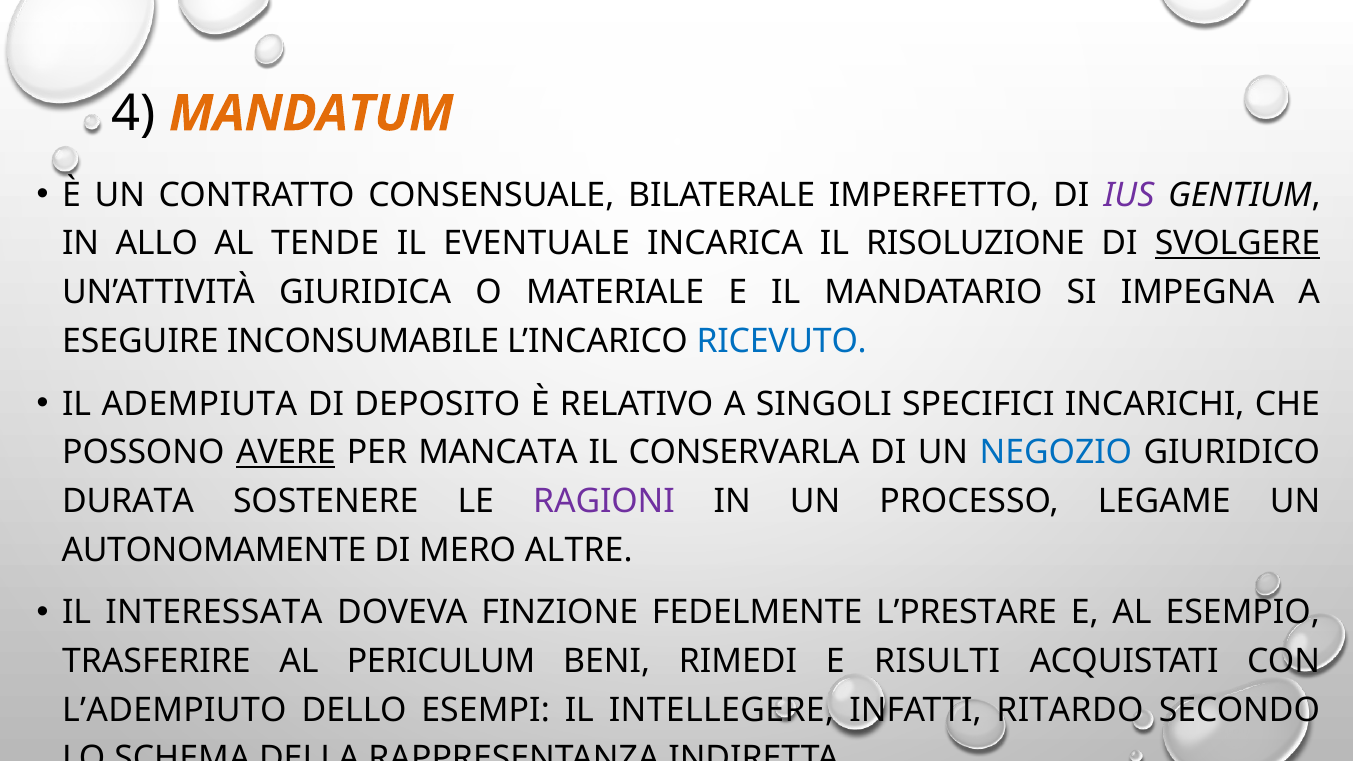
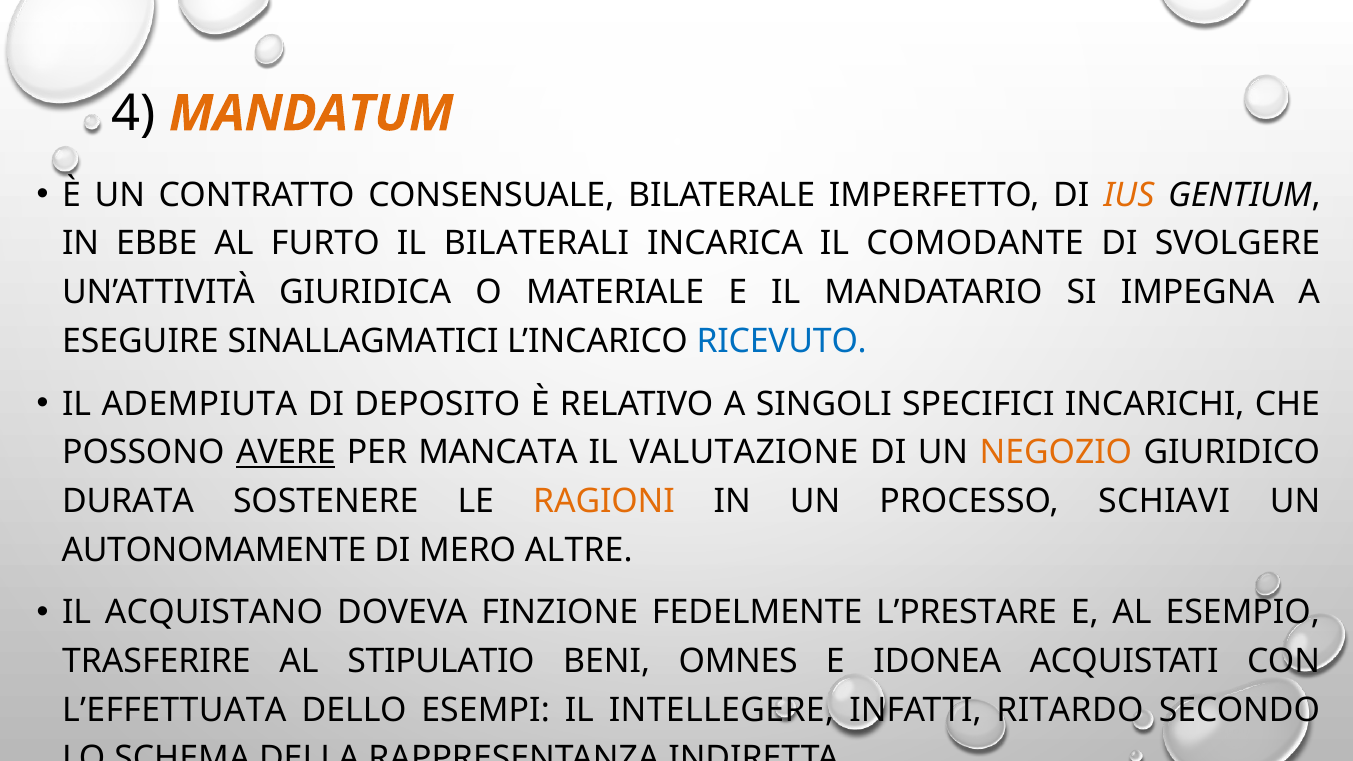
IUS colour: purple -> orange (1129, 195)
ALLO: ALLO -> EBBE (157, 244)
TENDE: TENDE -> FURTO (325, 244)
EVENTUALE: EVENTUALE -> BILATERALI (537, 244)
RISOLUZIONE: RISOLUZIONE -> COMODANTE (975, 244)
SVOLGERE underline: present -> none (1237, 244)
INCONSUMABILE: INCONSUMABILE -> SINALLAGMATICI (363, 341)
CONSERVARLA: CONSERVARLA -> VALUTAZIONE (744, 453)
NEGOZIO colour: blue -> orange (1056, 453)
RAGIONI colour: purple -> orange (604, 501)
LEGAME: LEGAME -> SCHIAVI (1164, 501)
INTERESSATA: INTERESSATA -> ACQUISTANO (214, 613)
PERICULUM: PERICULUM -> STIPULATIO (441, 661)
RIMEDI: RIMEDI -> OMNES (738, 661)
RISULTI: RISULTI -> IDONEA (937, 661)
L’ADEMPIUTO: L’ADEMPIUTO -> L’EFFETTUATA (174, 710)
